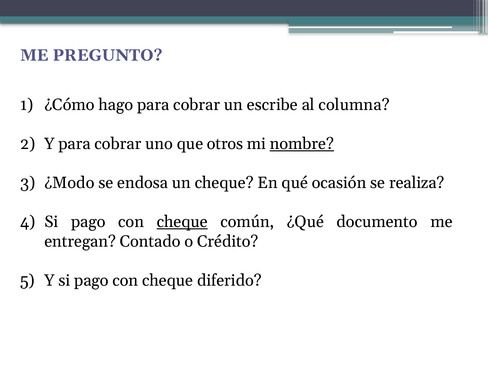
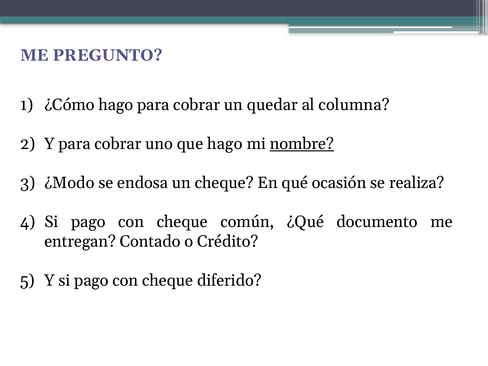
escribe: escribe -> quedar (272, 105)
que otros: otros -> hago (225, 144)
cheque underline: present -> none (182, 222)
